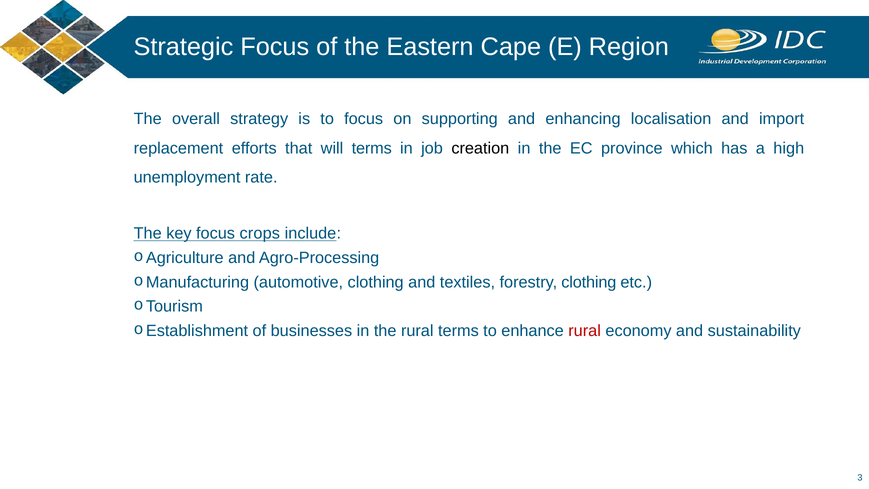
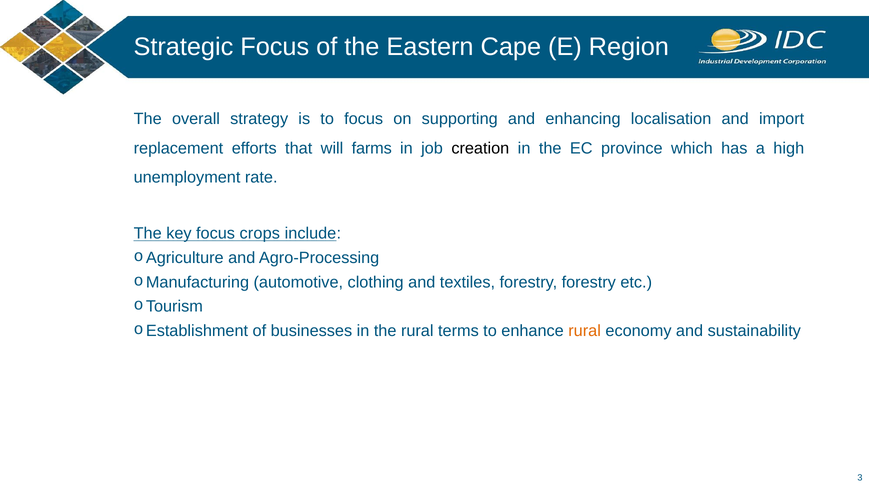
will terms: terms -> farms (372, 148)
forestry clothing: clothing -> forestry (589, 282)
rural colour: red -> orange (585, 331)
